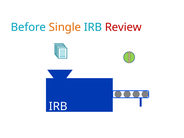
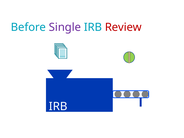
Single colour: orange -> purple (65, 27)
